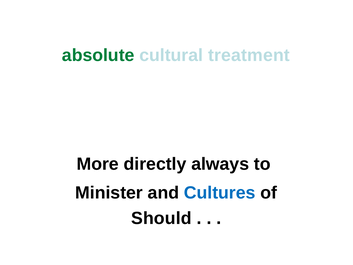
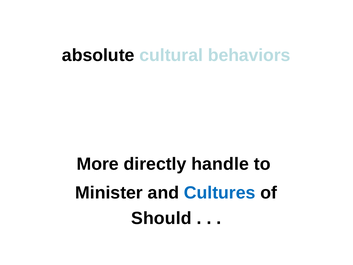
absolute colour: green -> black (98, 55)
treatment: treatment -> behaviors (249, 55)
always: always -> handle (220, 164)
